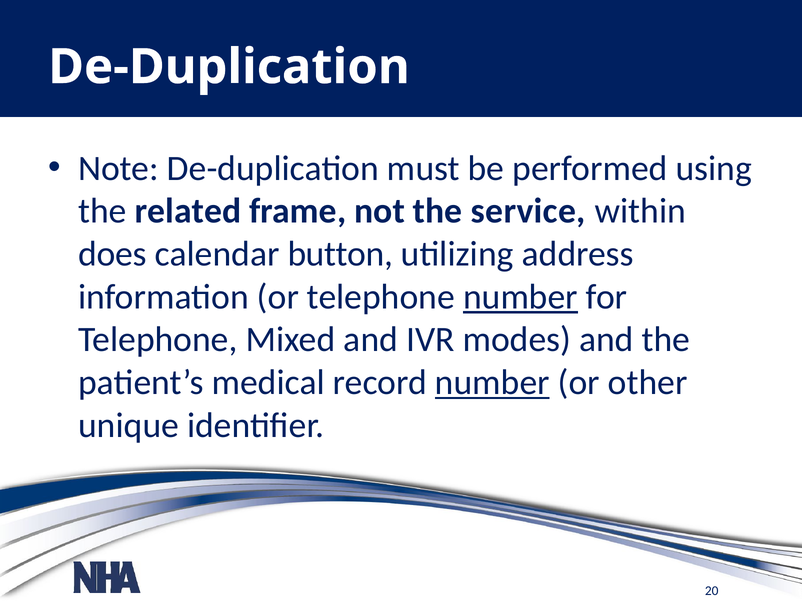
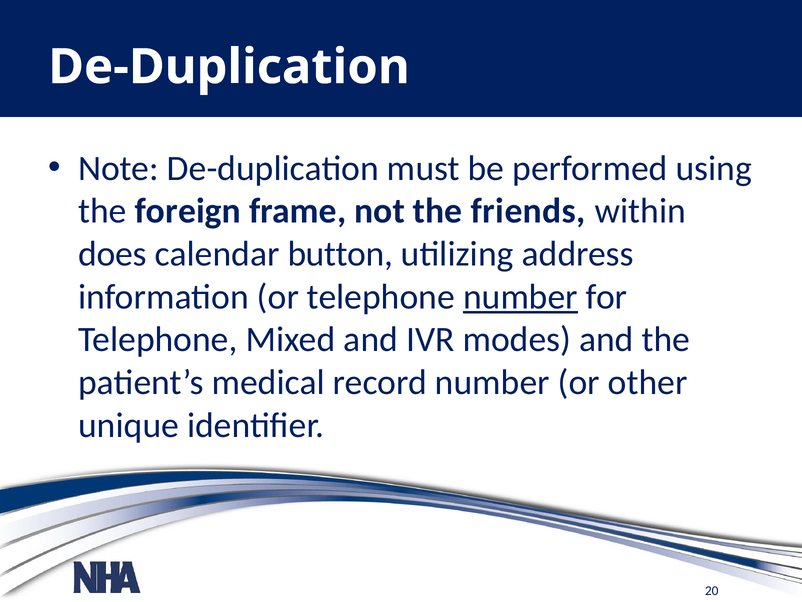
related: related -> foreign (188, 211)
service: service -> friends (528, 211)
number underline: present -> none (492, 382)
